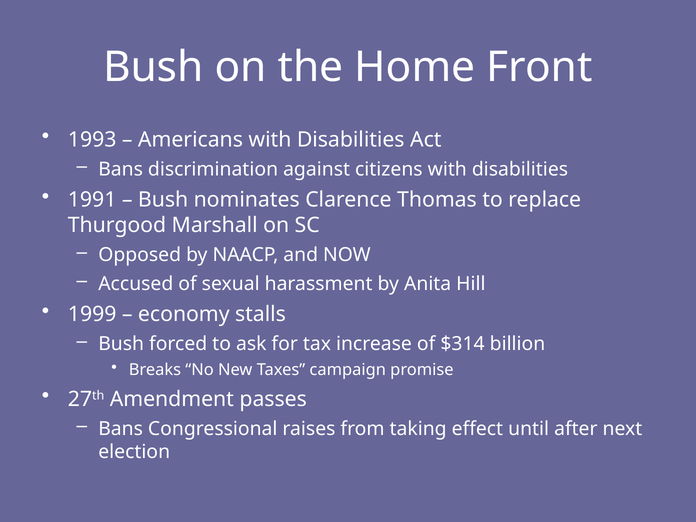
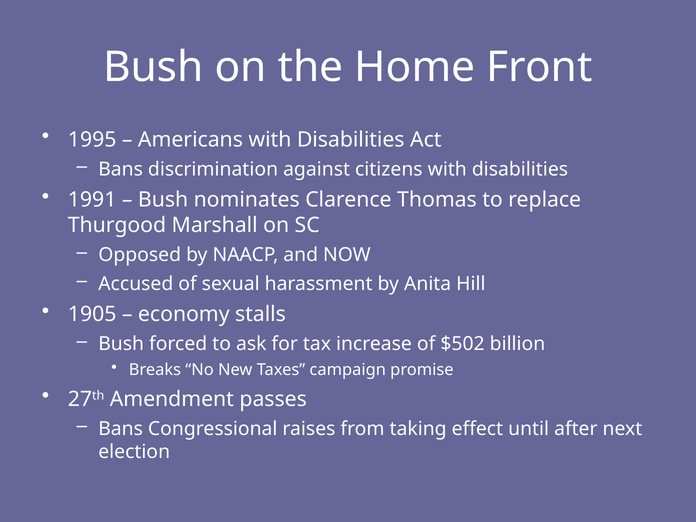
1993: 1993 -> 1995 (92, 140)
1999: 1999 -> 1905 (92, 314)
$314: $314 -> $502 (463, 344)
